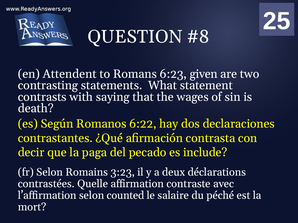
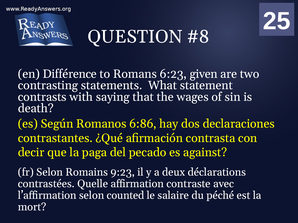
Attendent: Attendent -> Différence (70, 74)
6:22: 6:22 -> 6:86 (143, 124)
include: include -> against (205, 153)
3:23: 3:23 -> 9:23 (123, 173)
